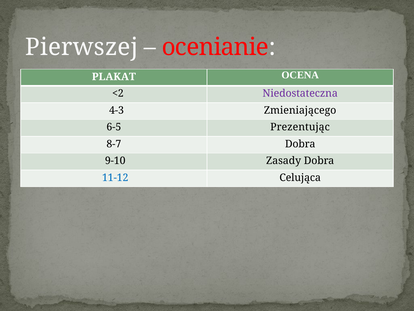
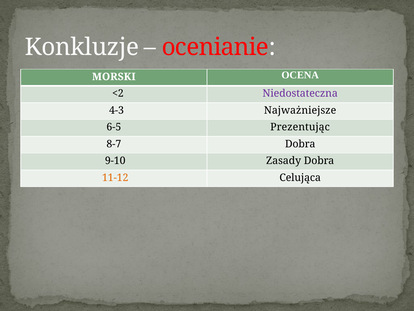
Pierwszej: Pierwszej -> Konkluzje (82, 47)
PLAKAT: PLAKAT -> MORSKI (114, 77)
Zmieniającego: Zmieniającego -> Najważniejsze (300, 110)
11-12 colour: blue -> orange (115, 177)
